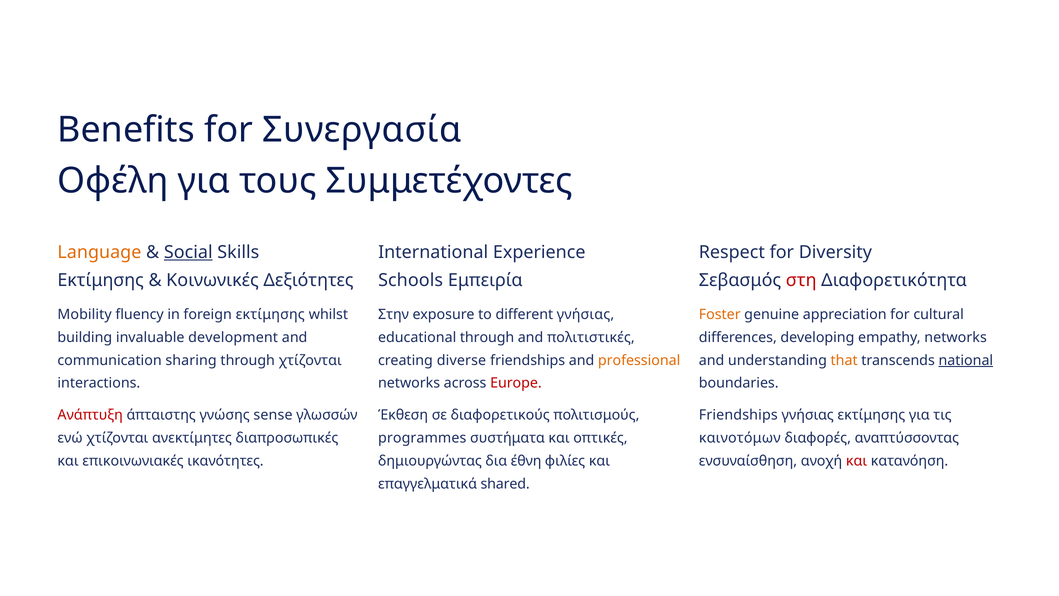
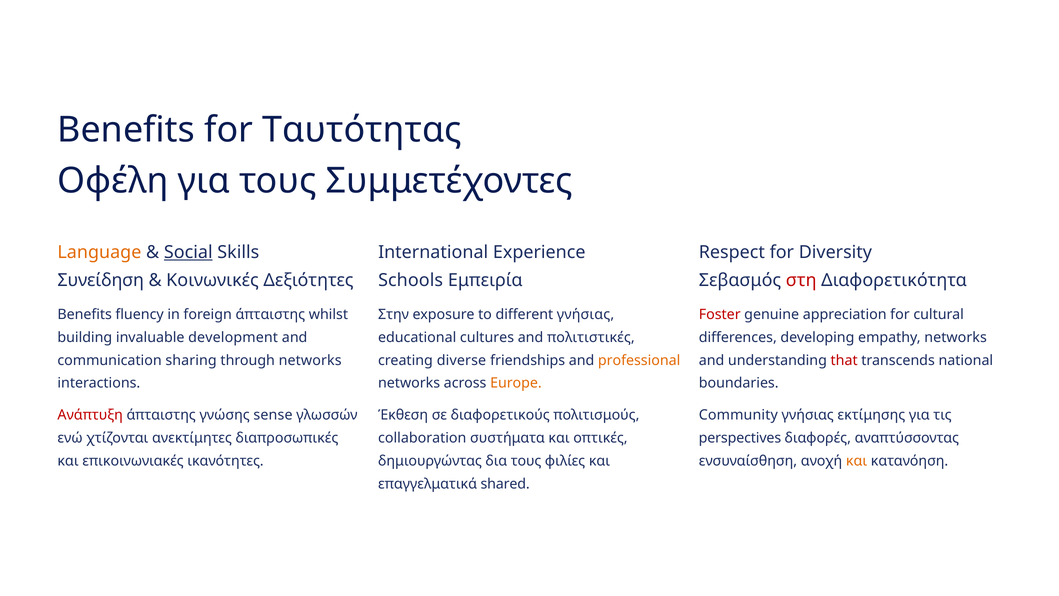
Συνεργασία: Συνεργασία -> Ταυτότητας (362, 130)
Εκτίμησης: Εκτίμησης -> Συνείδηση (101, 280)
Mobility: Mobility -> Benefits (85, 314)
foreign εκτίμησης: εκτίμησης -> άπταιστης (270, 314)
Foster colour: orange -> red (720, 314)
educational through: through -> cultures (487, 337)
through χτίζονται: χτίζονται -> networks (310, 360)
that colour: orange -> red (844, 360)
national underline: present -> none (966, 360)
Europe colour: red -> orange (516, 383)
Friendships: Friendships -> Community (738, 415)
programmes: programmes -> collaboration (422, 438)
καινοτόμων: καινοτόμων -> perspectives (740, 438)
δια έθνη: έθνη -> τους (526, 461)
και colour: red -> orange (857, 461)
